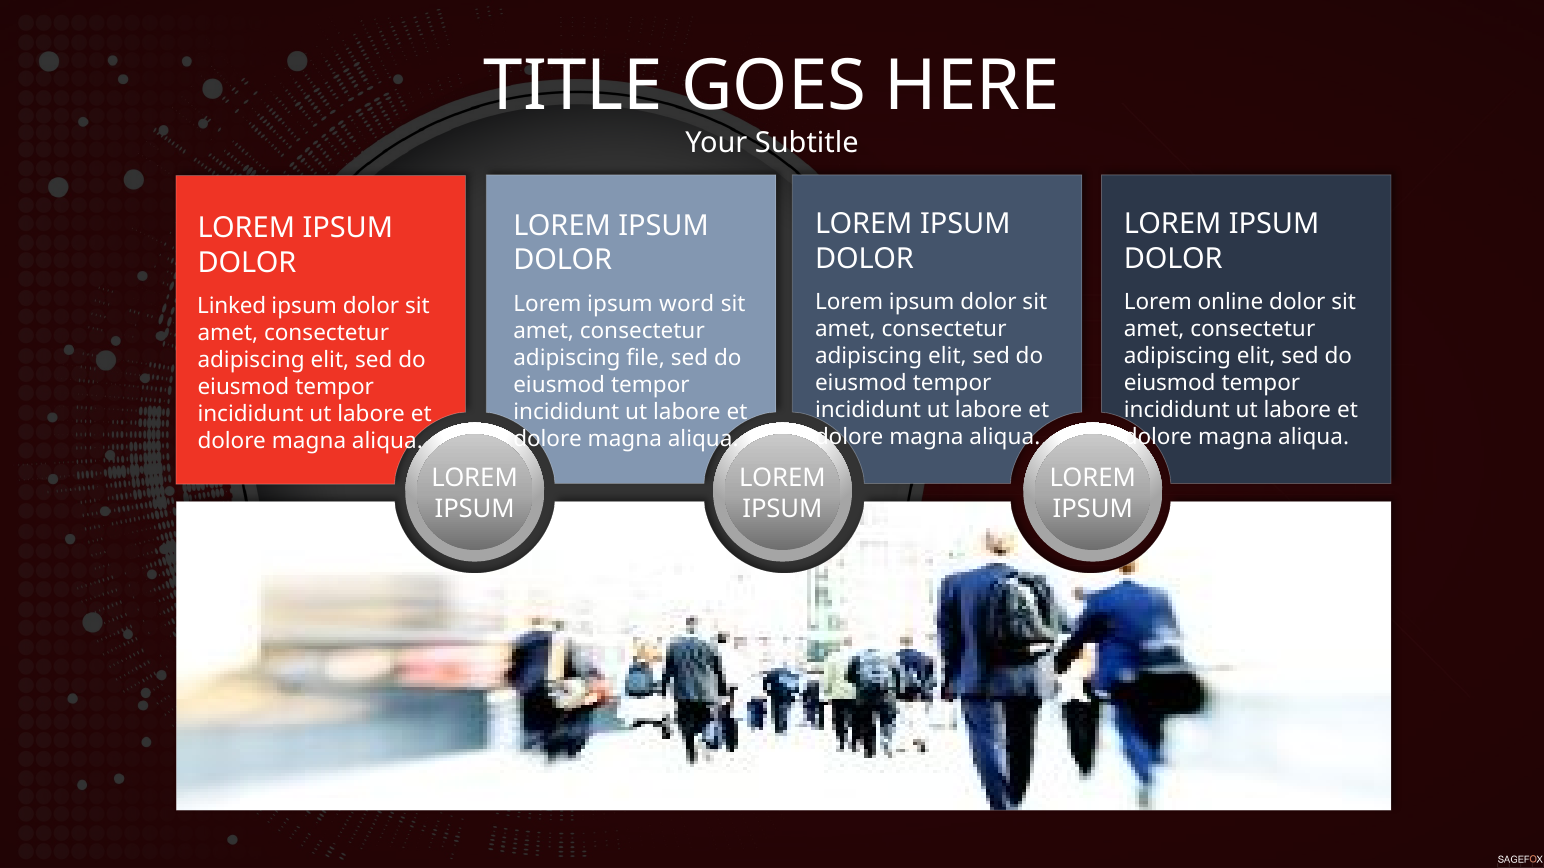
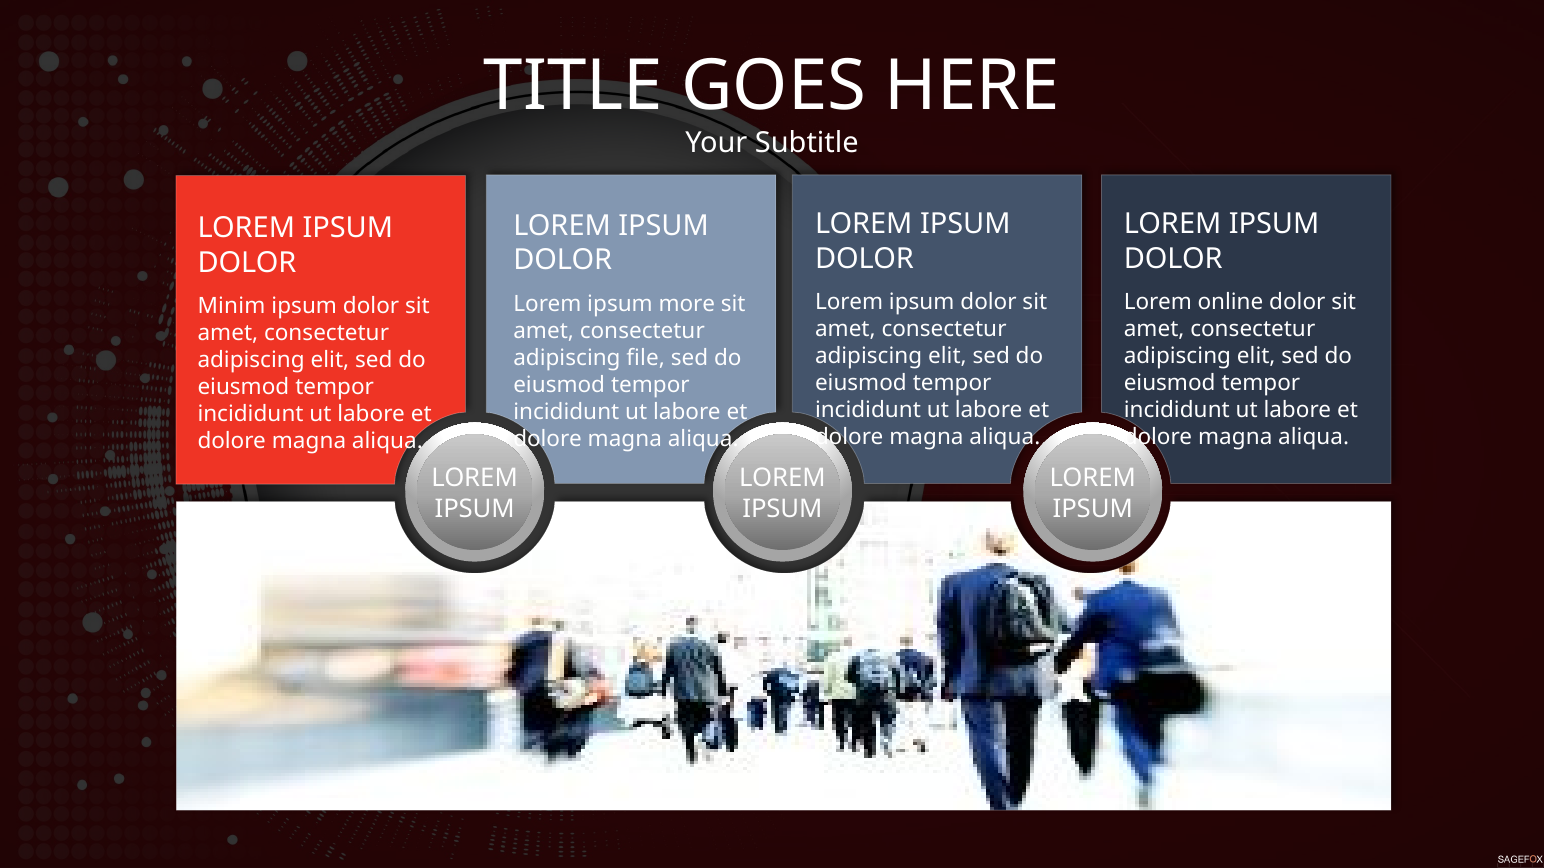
word: word -> more (687, 304)
Linked: Linked -> Minim (231, 307)
